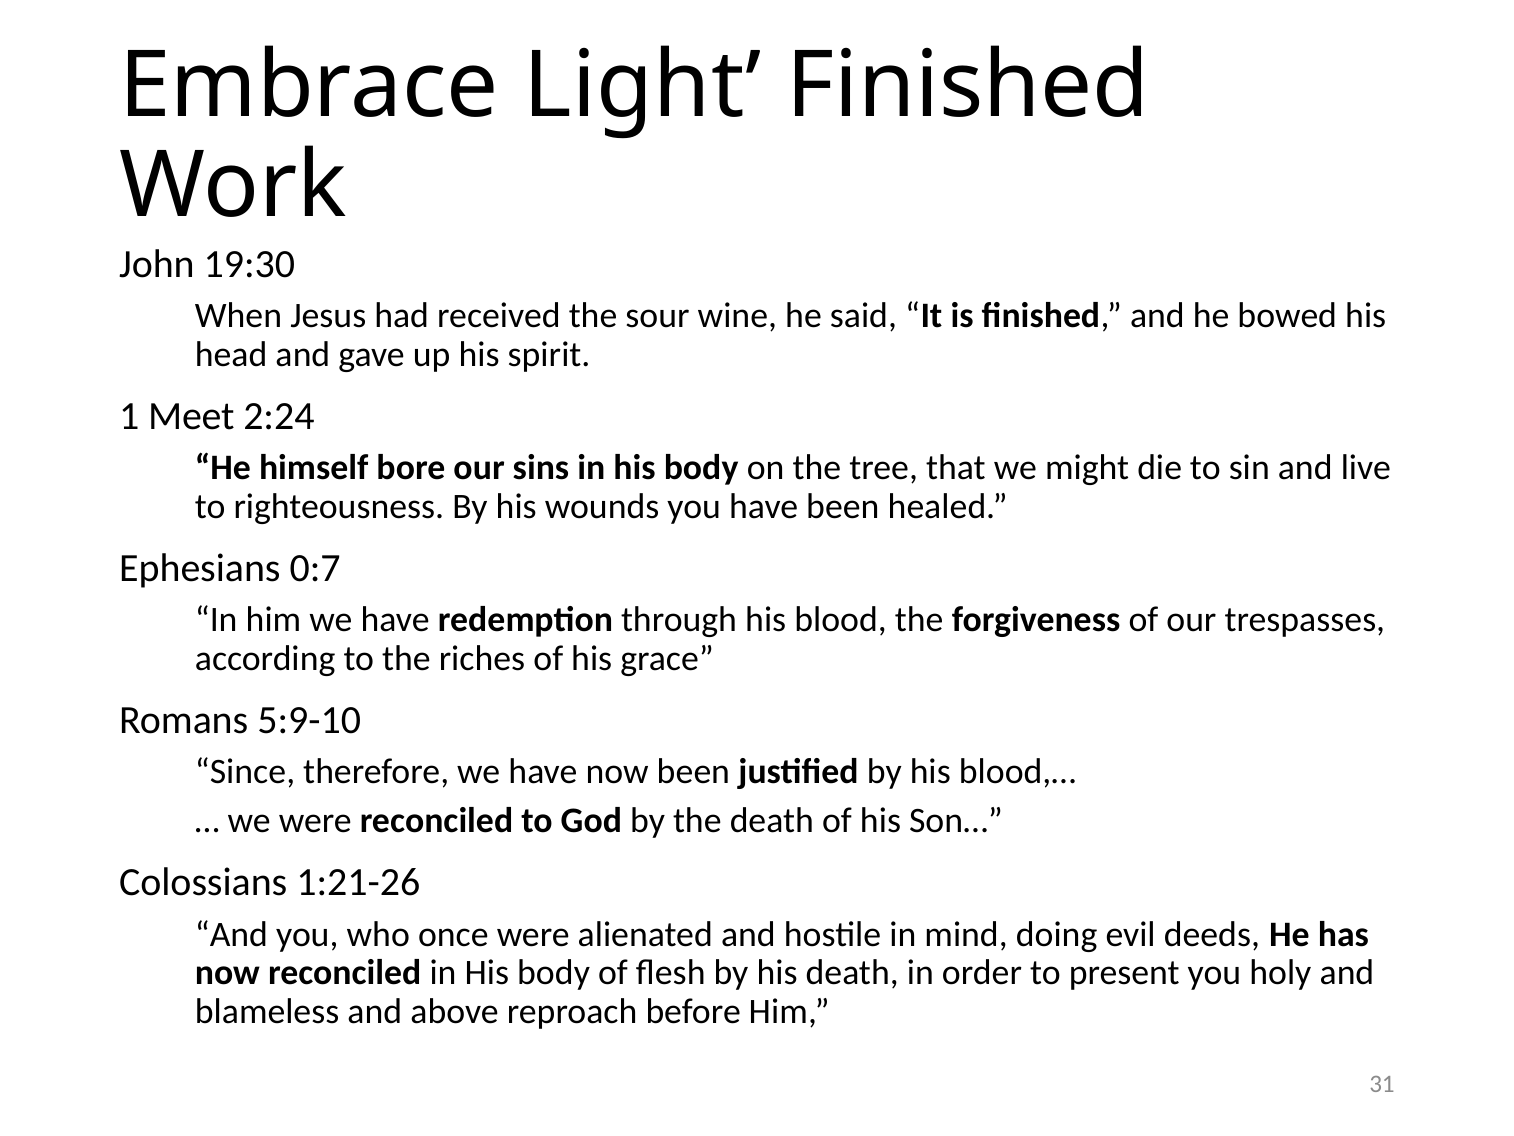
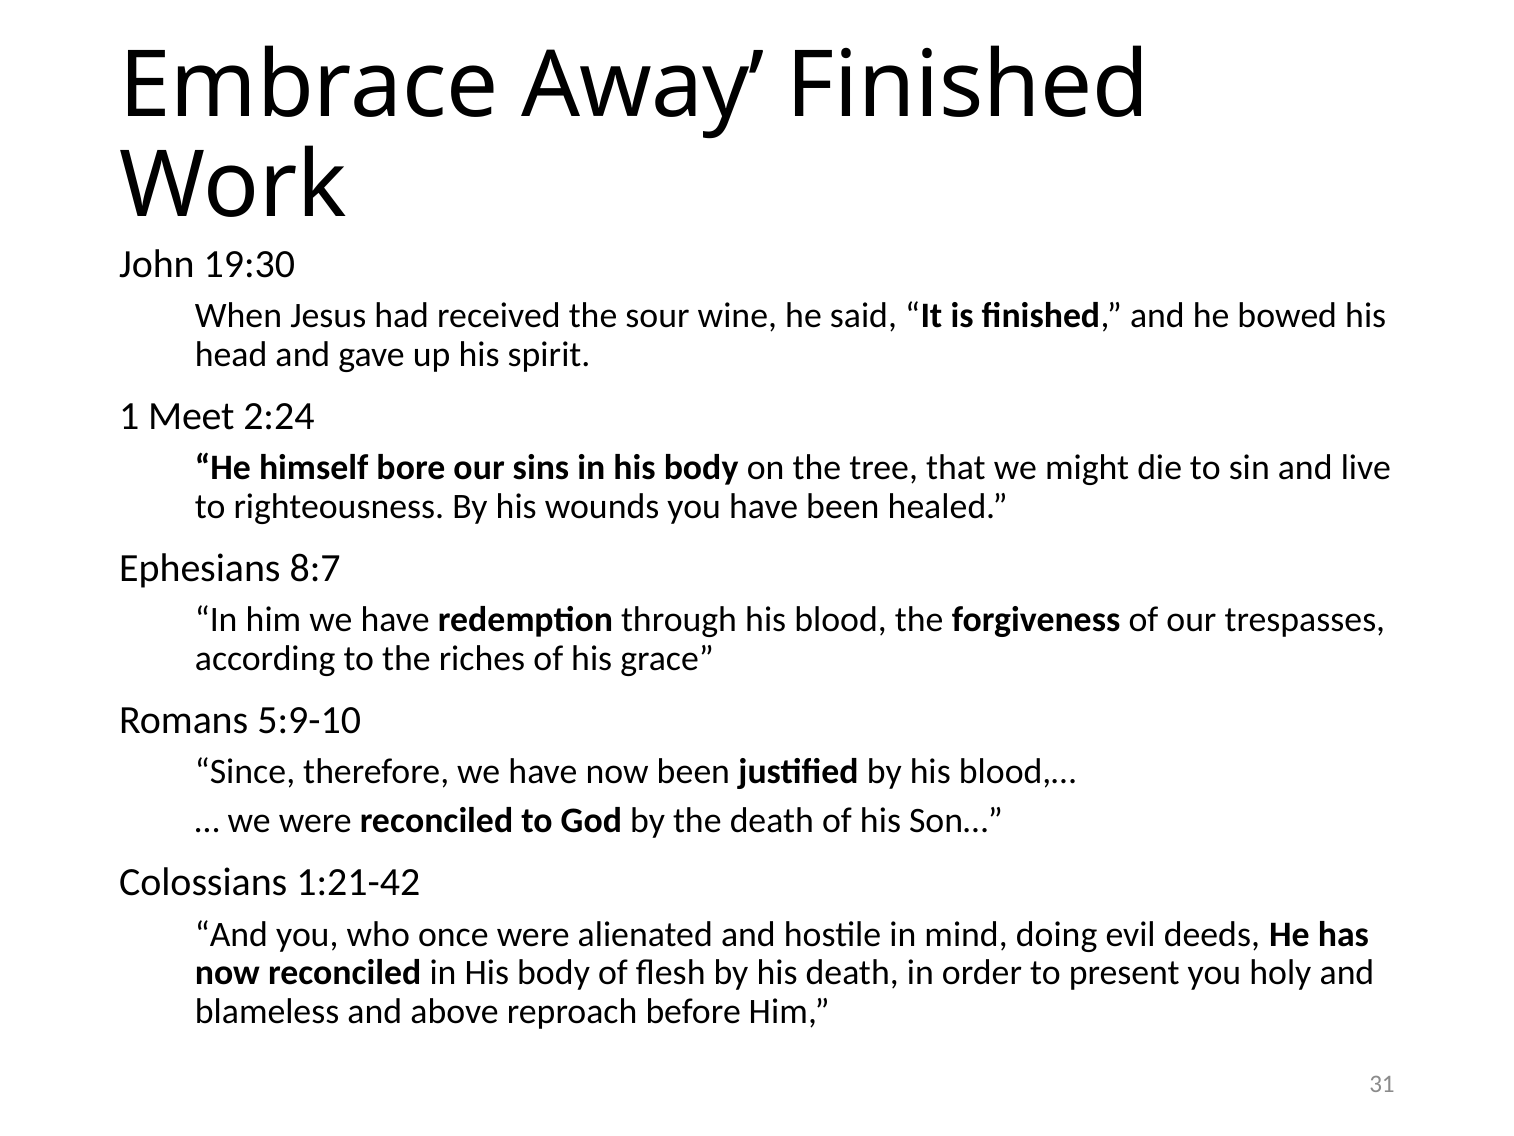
Light: Light -> Away (643, 86)
0:7: 0:7 -> 8:7 (315, 568)
1:21-26: 1:21-26 -> 1:21-42 (358, 882)
